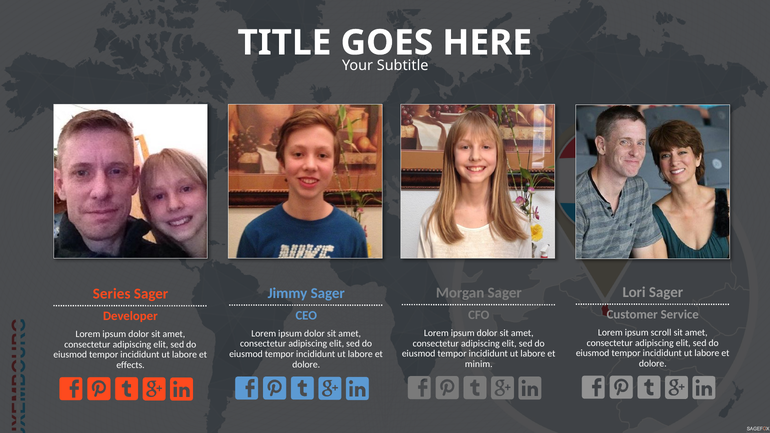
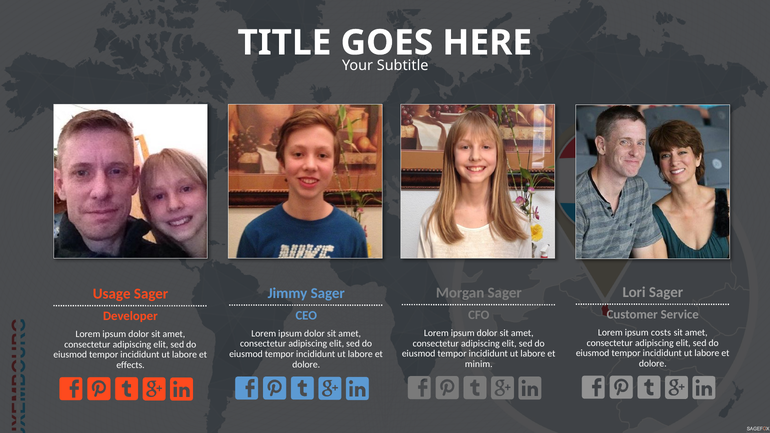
Series: Series -> Usage (112, 294)
scroll: scroll -> costs (661, 333)
